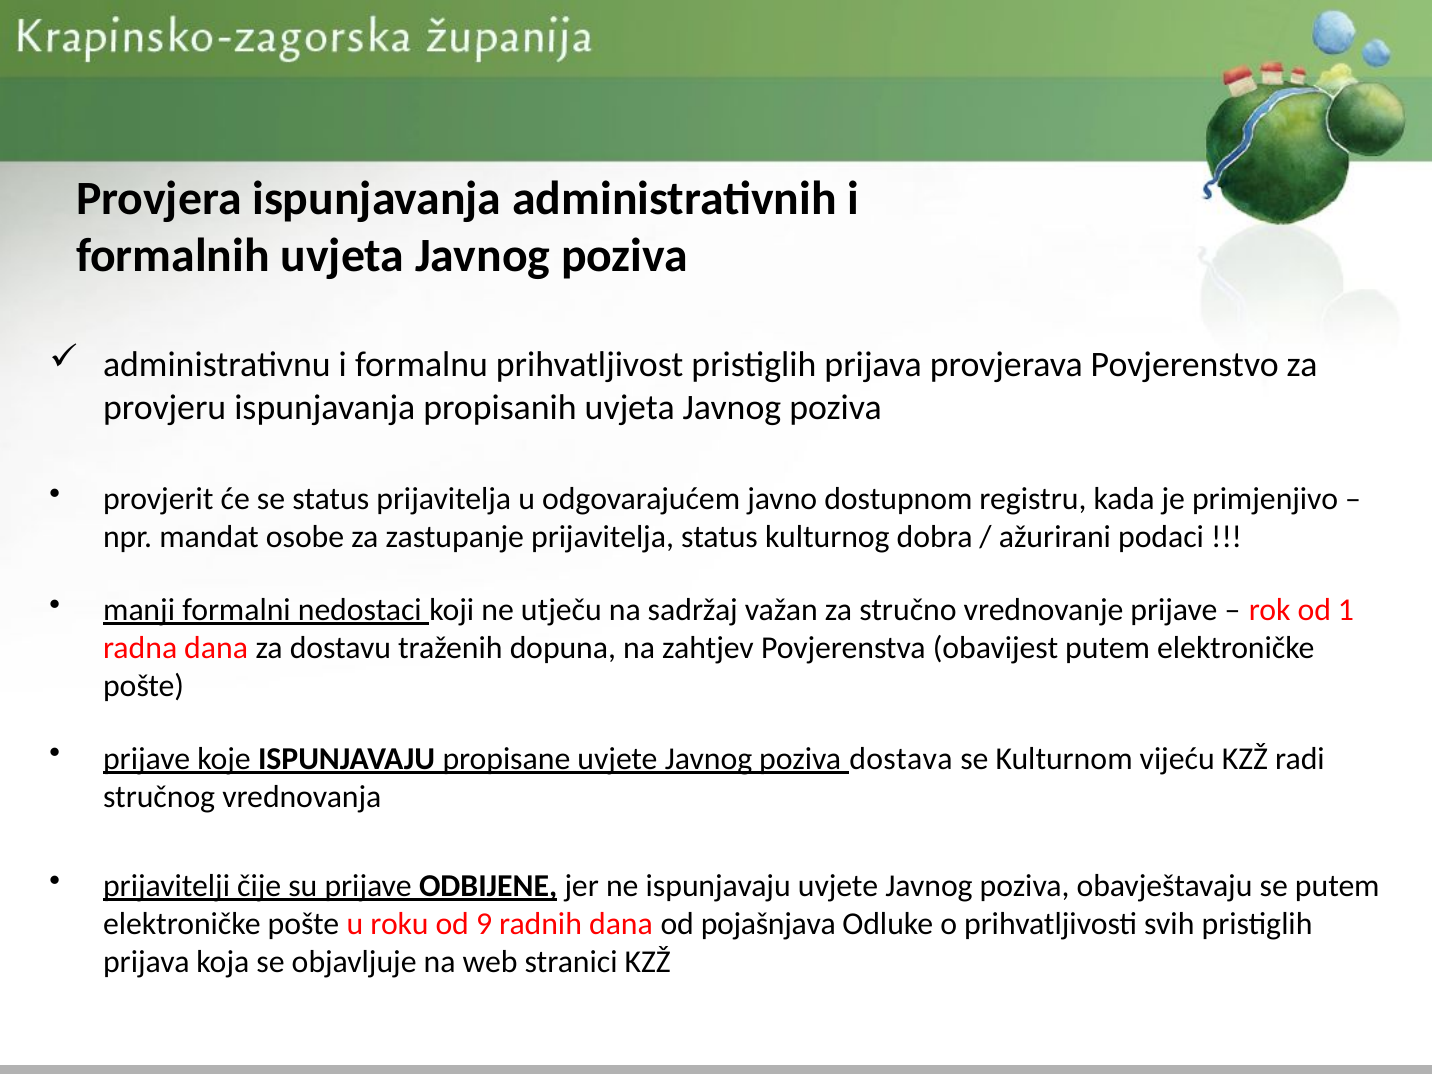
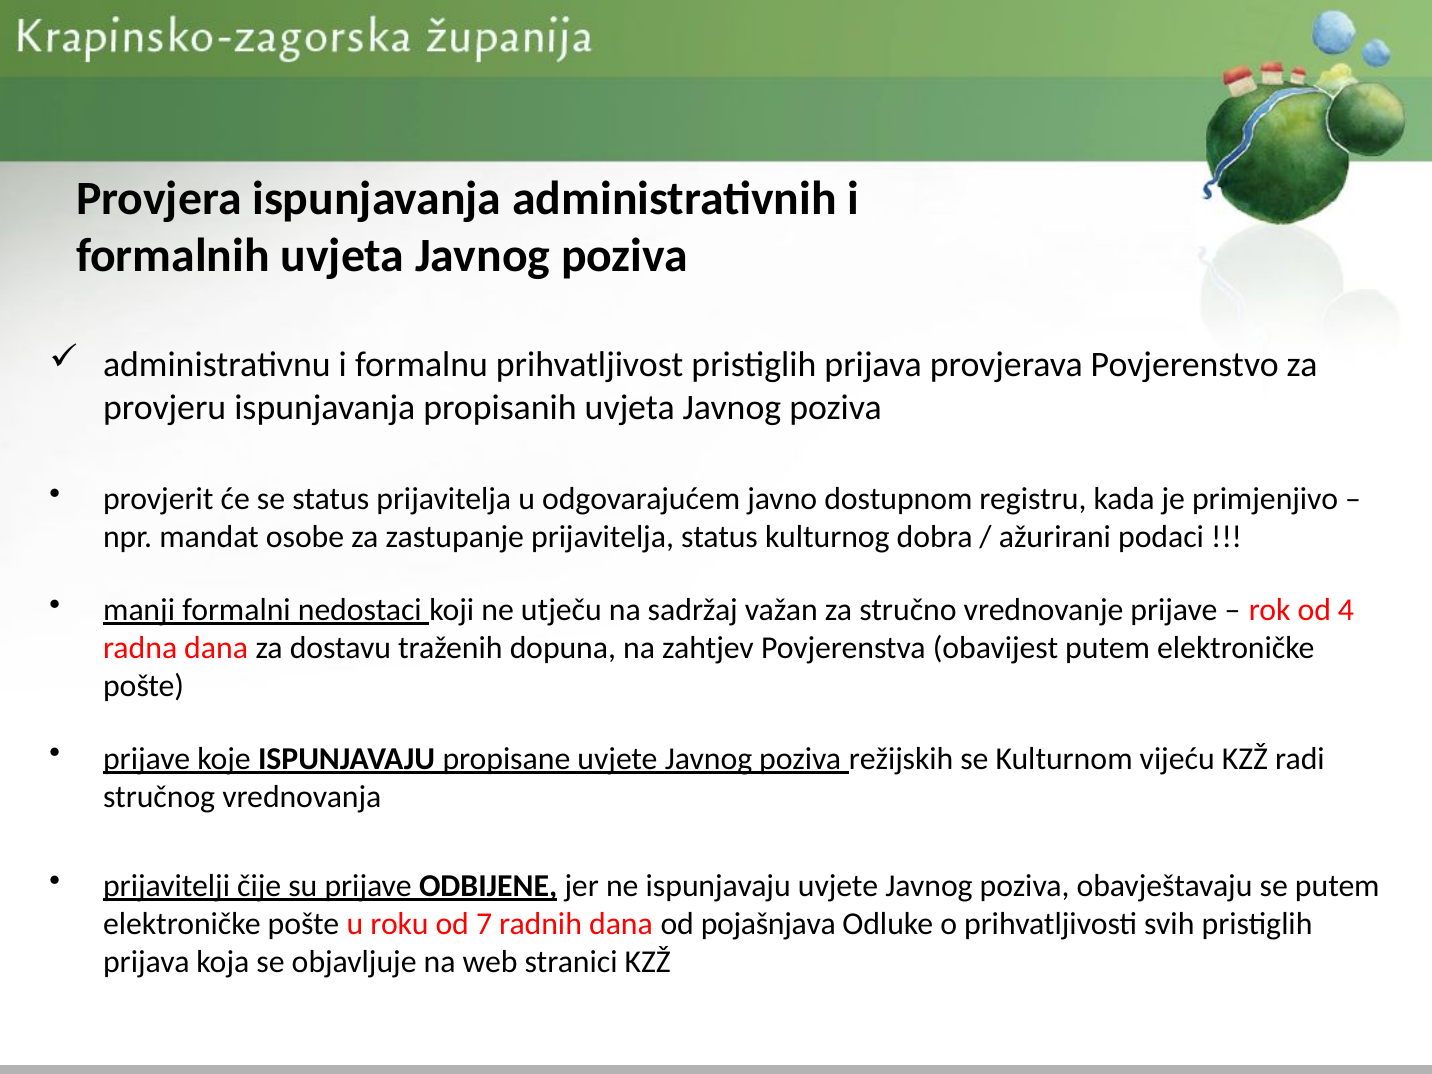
1: 1 -> 4 (1346, 610)
dostava: dostava -> režijskih (901, 759)
9: 9 -> 7 (484, 924)
